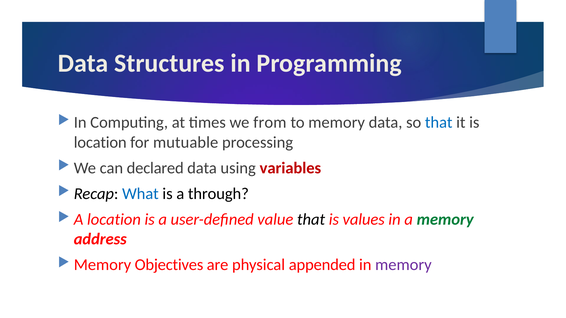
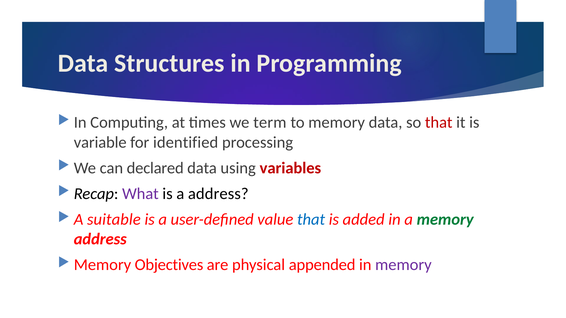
from: from -> term (270, 123)
that colour: blue -> red (439, 123)
location: location -> variable (100, 142)
mutuable: mutuable -> identified (186, 142)
What colour: blue -> purple (140, 194)
a through: through -> address (218, 194)
A location: location -> suitable (114, 220)
that colour: black -> blue (311, 220)
values: values -> added (364, 220)
